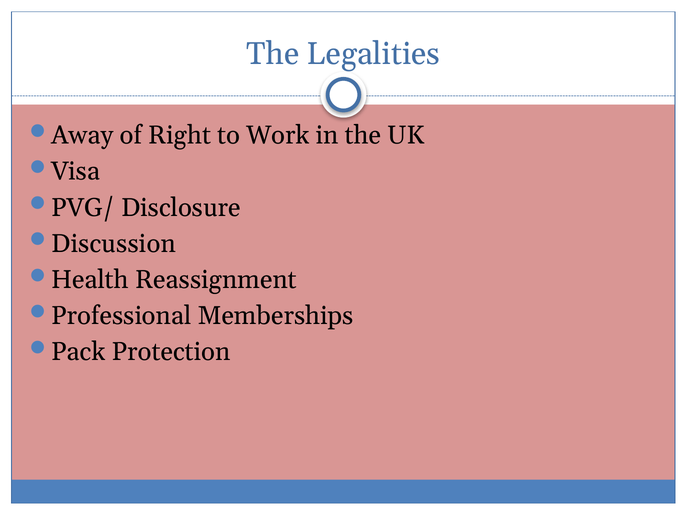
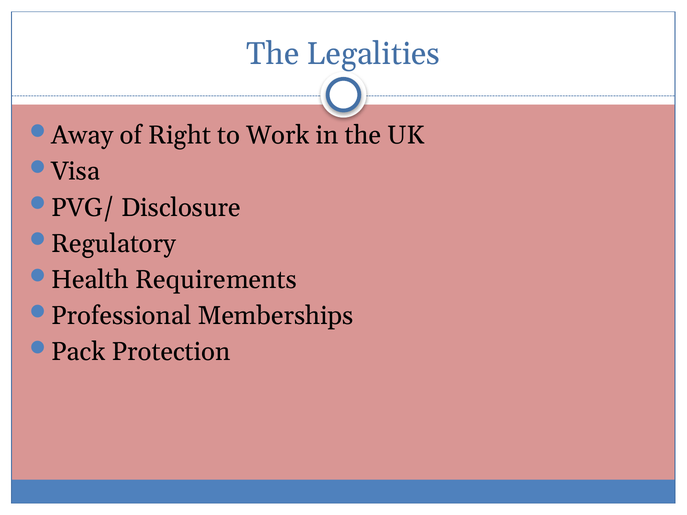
Discussion: Discussion -> Regulatory (114, 244)
Reassignment: Reassignment -> Requirements (216, 280)
